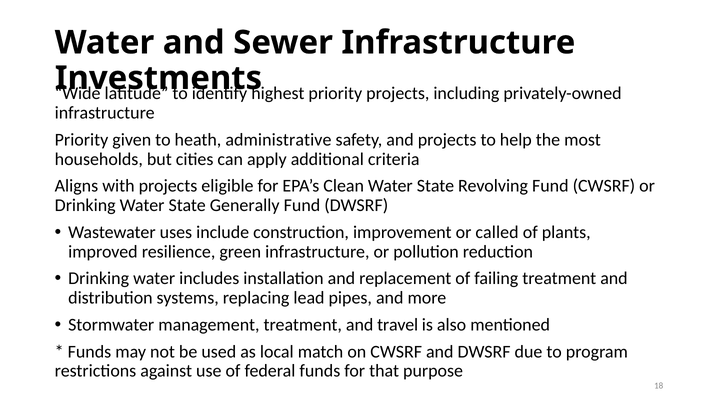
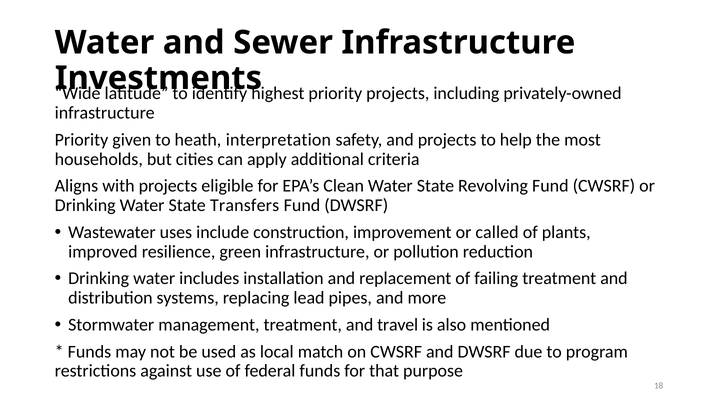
administrative: administrative -> interpretation (278, 140)
Generally: Generally -> Transfers (245, 205)
